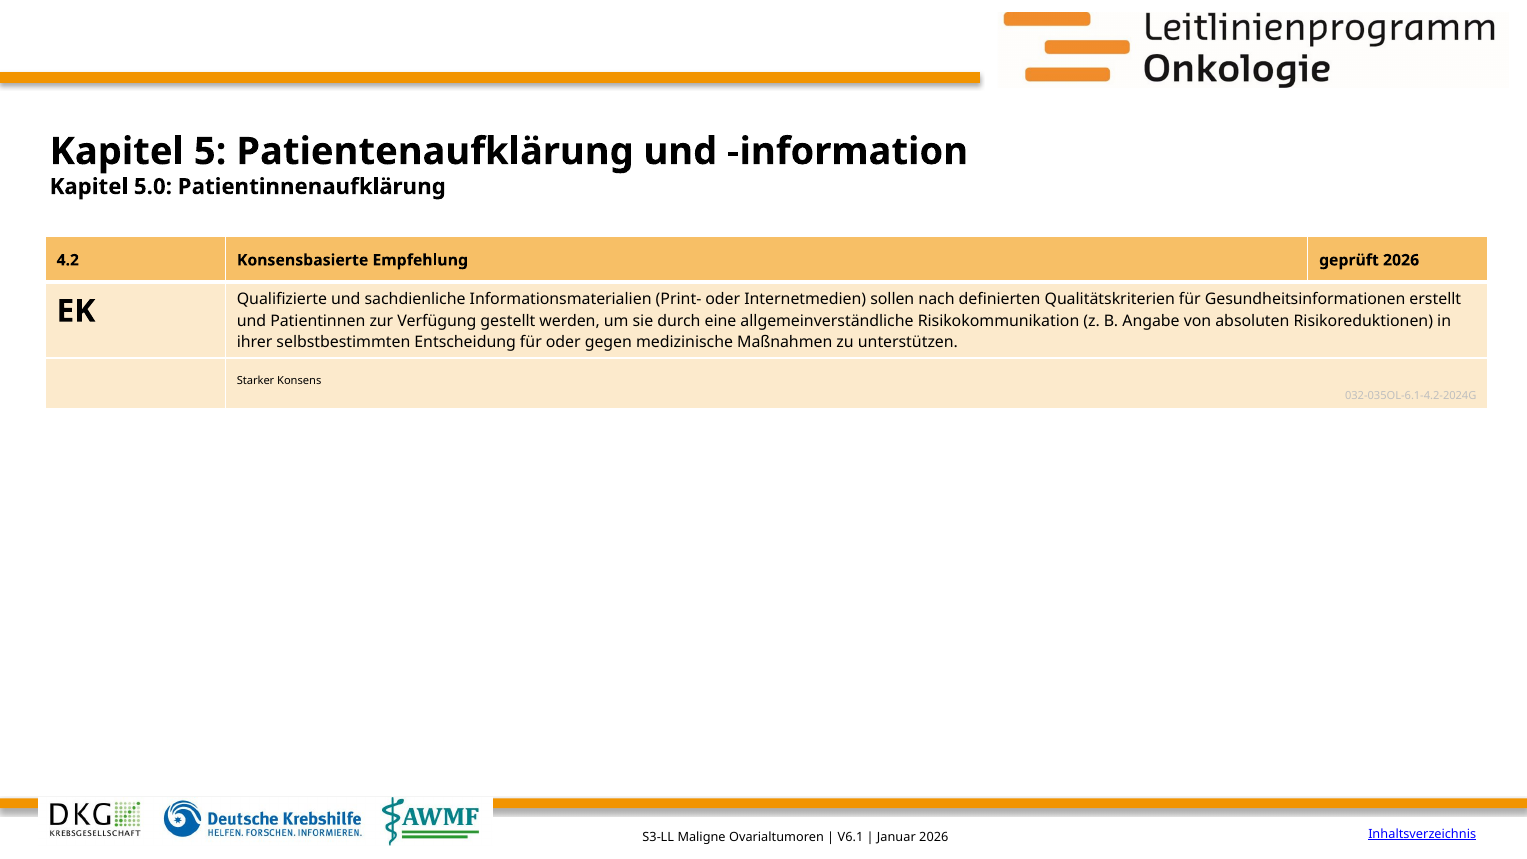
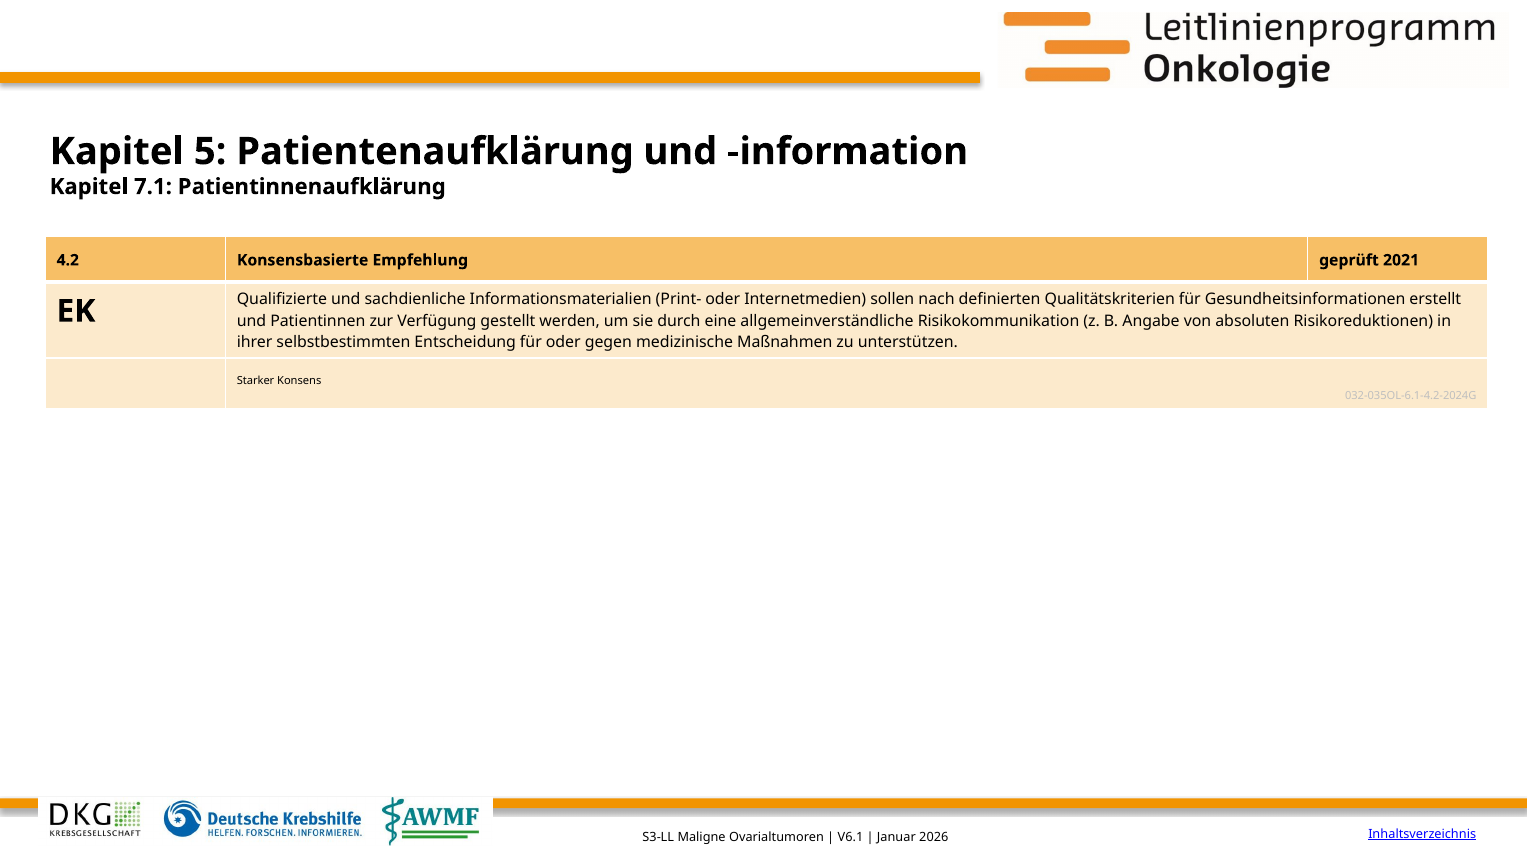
5.0: 5.0 -> 7.1 (153, 187)
geprüft 2026: 2026 -> 2021 (1401, 260)
